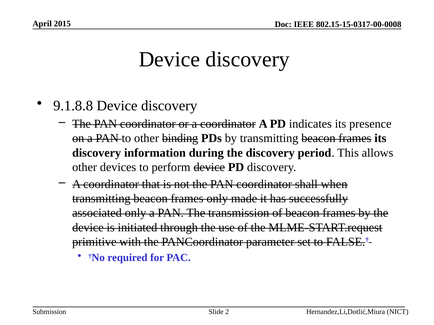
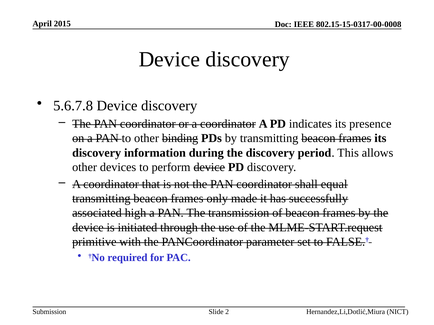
9.1.8.8: 9.1.8.8 -> 5.6.7.8 (73, 106)
when: when -> equal (334, 184)
associated only: only -> high (136, 213)
